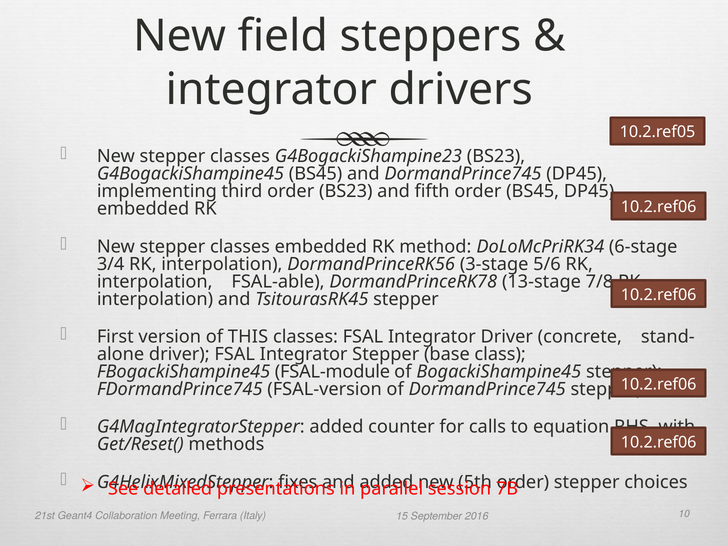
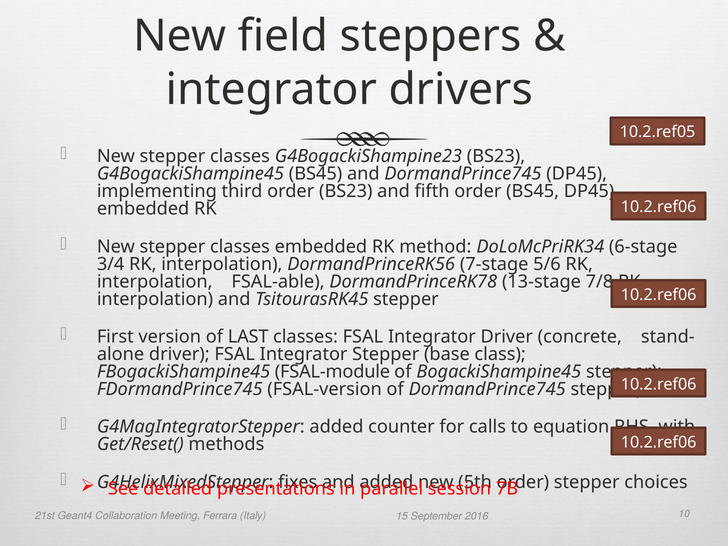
3-stage: 3-stage -> 7-stage (494, 264)
THIS: THIS -> LAST (248, 337)
